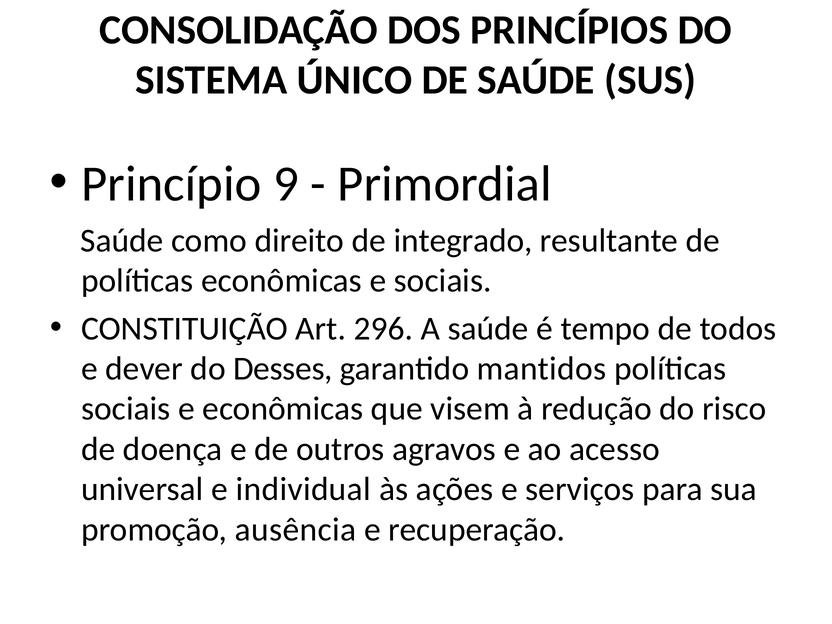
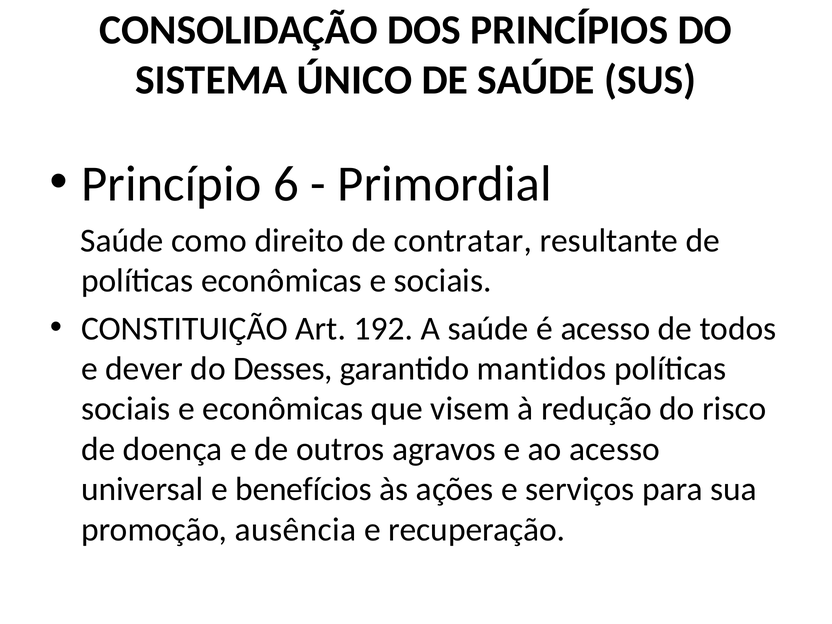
9: 9 -> 6 (286, 184)
integrado: integrado -> contratar (463, 241)
296: 296 -> 192 (383, 328)
é tempo: tempo -> acesso (605, 328)
individual: individual -> benefícios (304, 489)
